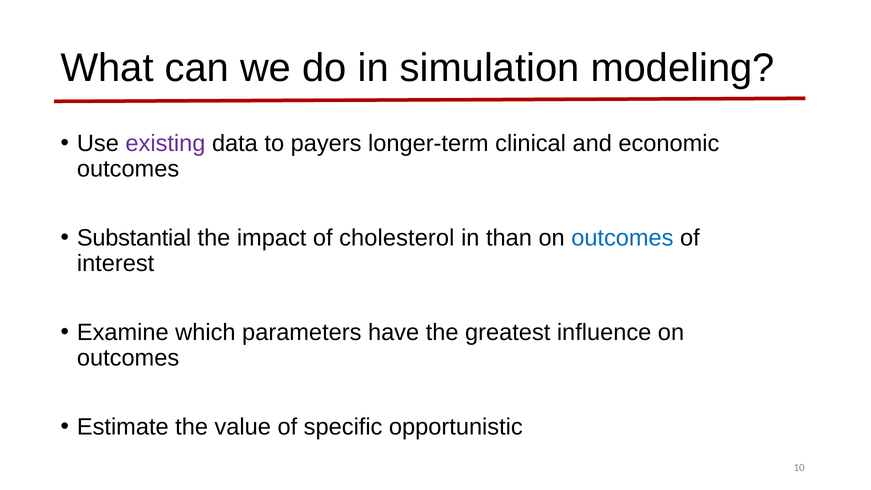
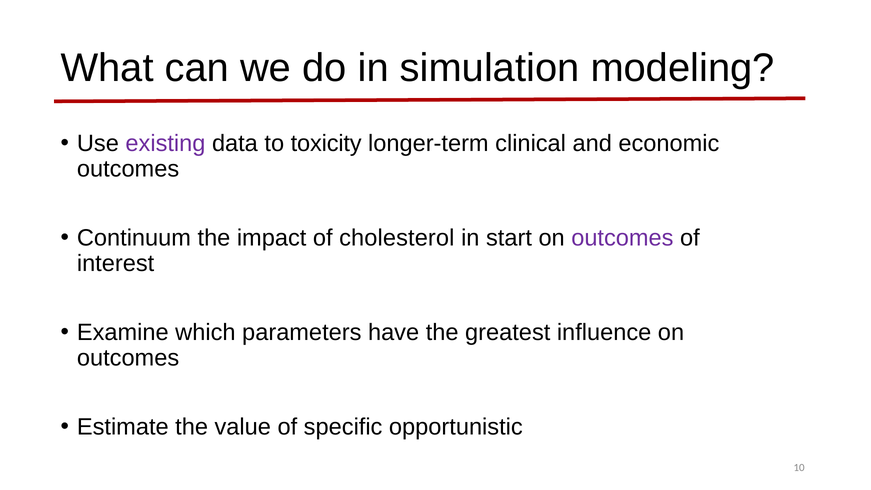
payers: payers -> toxicity (326, 143)
Substantial: Substantial -> Continuum (134, 238)
than: than -> start (509, 238)
outcomes colour: blue -> purple (622, 238)
